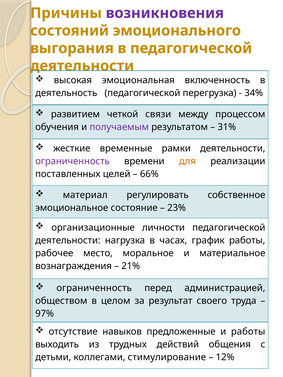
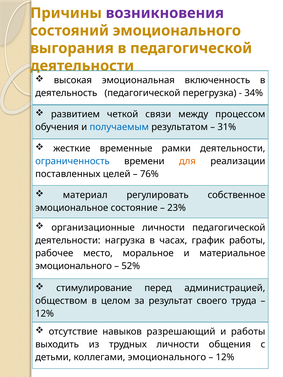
получаемым colour: purple -> blue (119, 127)
ограниченность colour: purple -> blue (72, 161)
66%: 66% -> 76% (149, 174)
вознаграждения: вознаграждения -> эмоционального (74, 266)
21%: 21% -> 52% (131, 266)
ограниченность: ограниченность -> стимулирование (94, 288)
97%: 97% -> 12% (45, 314)
предложенные: предложенные -> разрешающий (181, 332)
трудных действий: действий -> личности (178, 345)
коллегами стимулирование: стимулирование -> эмоционального (167, 357)
